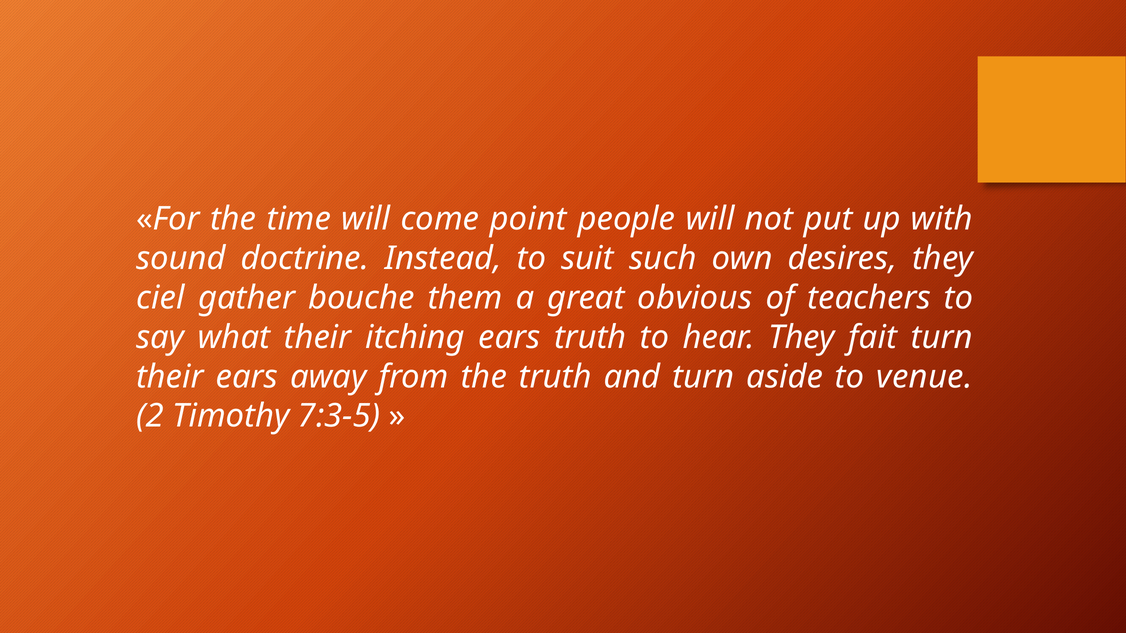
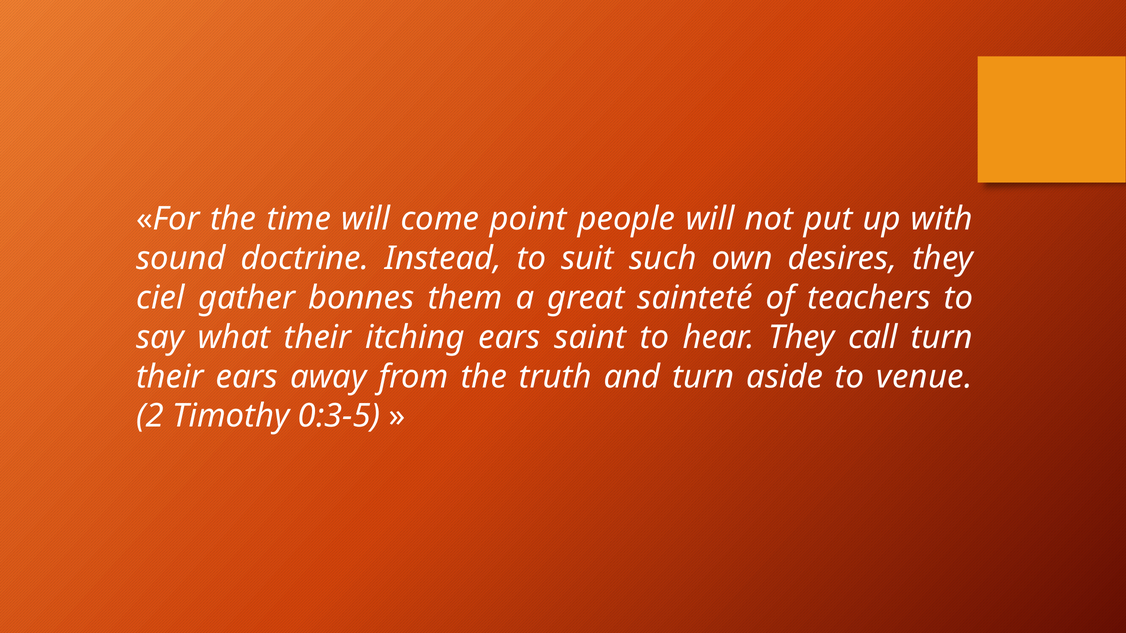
bouche: bouche -> bonnes (361, 298)
obvious: obvious -> sainteté (695, 298)
ears truth: truth -> saint (590, 337)
fait: fait -> call (873, 337)
7:3-5: 7:3-5 -> 0:3-5 (339, 416)
